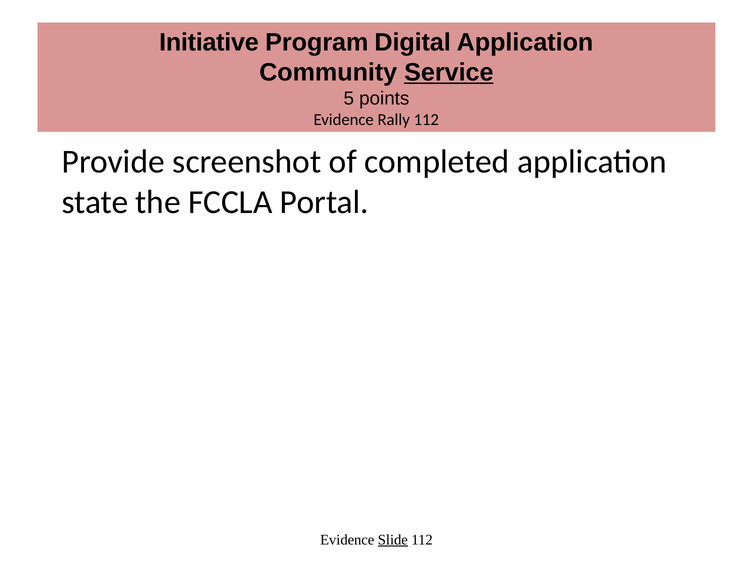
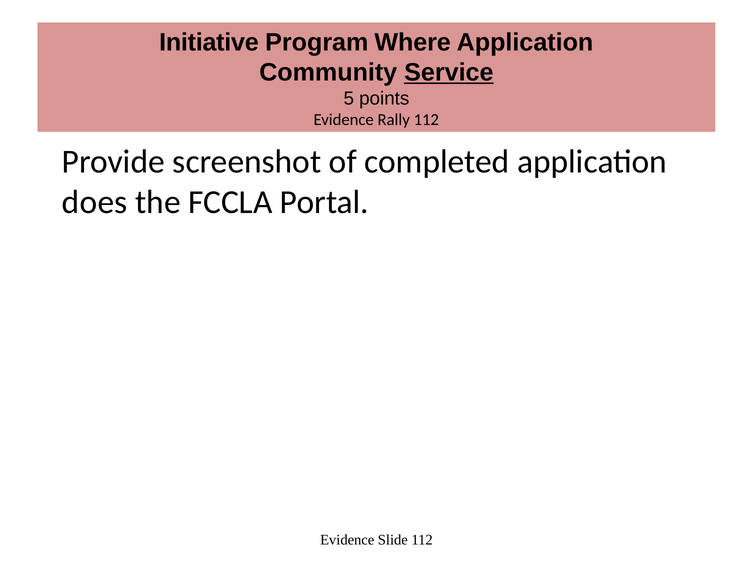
Digital: Digital -> Where (413, 43)
state: state -> does (95, 202)
Slide underline: present -> none (393, 539)
